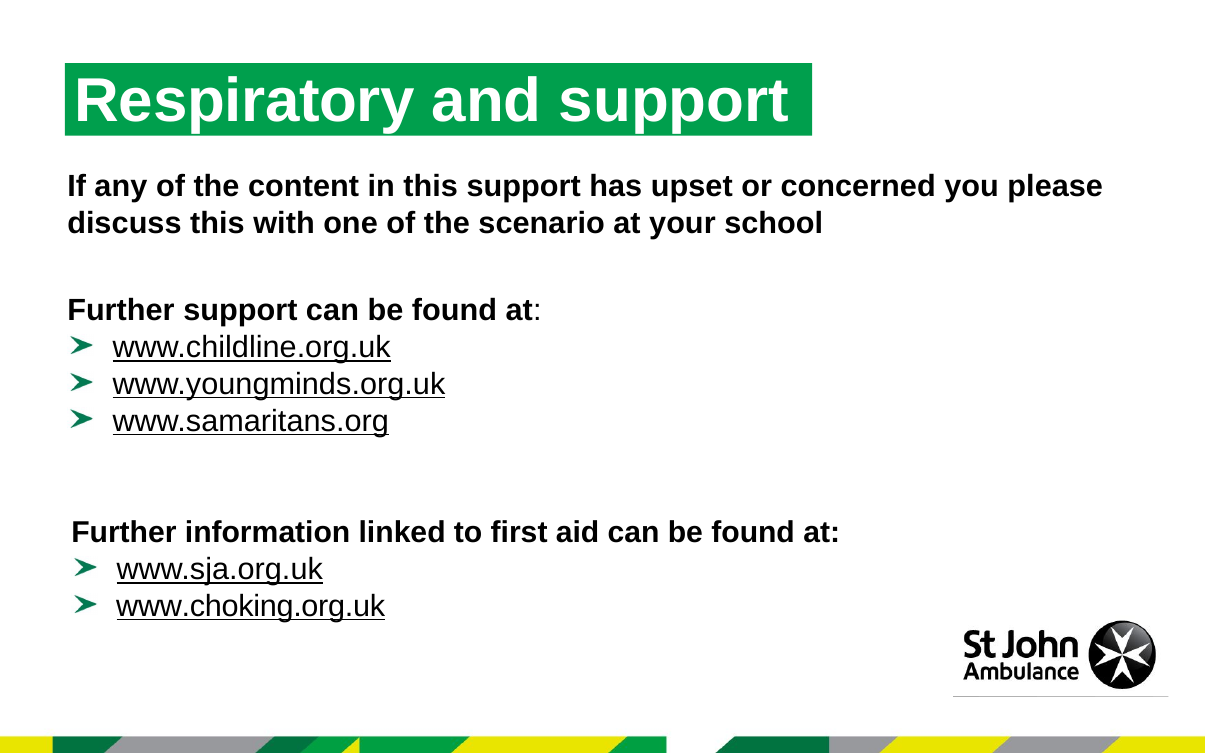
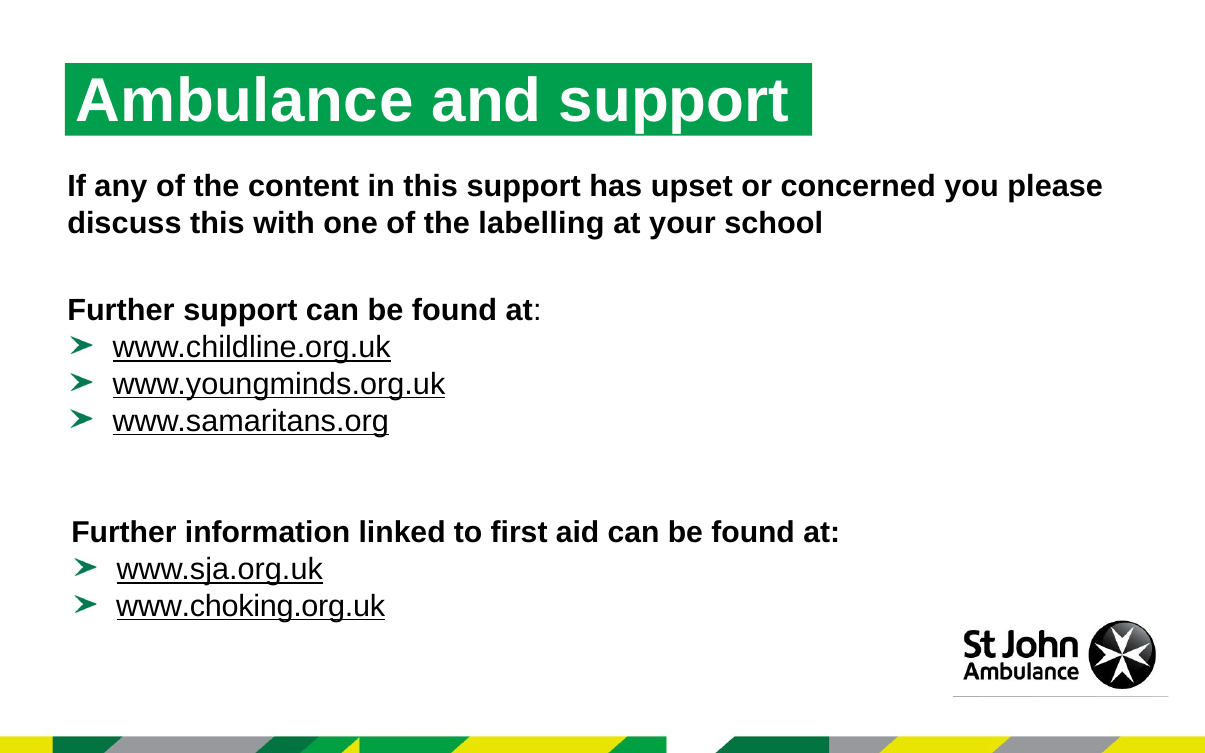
Respiratory: Respiratory -> Ambulance (244, 101)
scenario: scenario -> labelling (542, 223)
